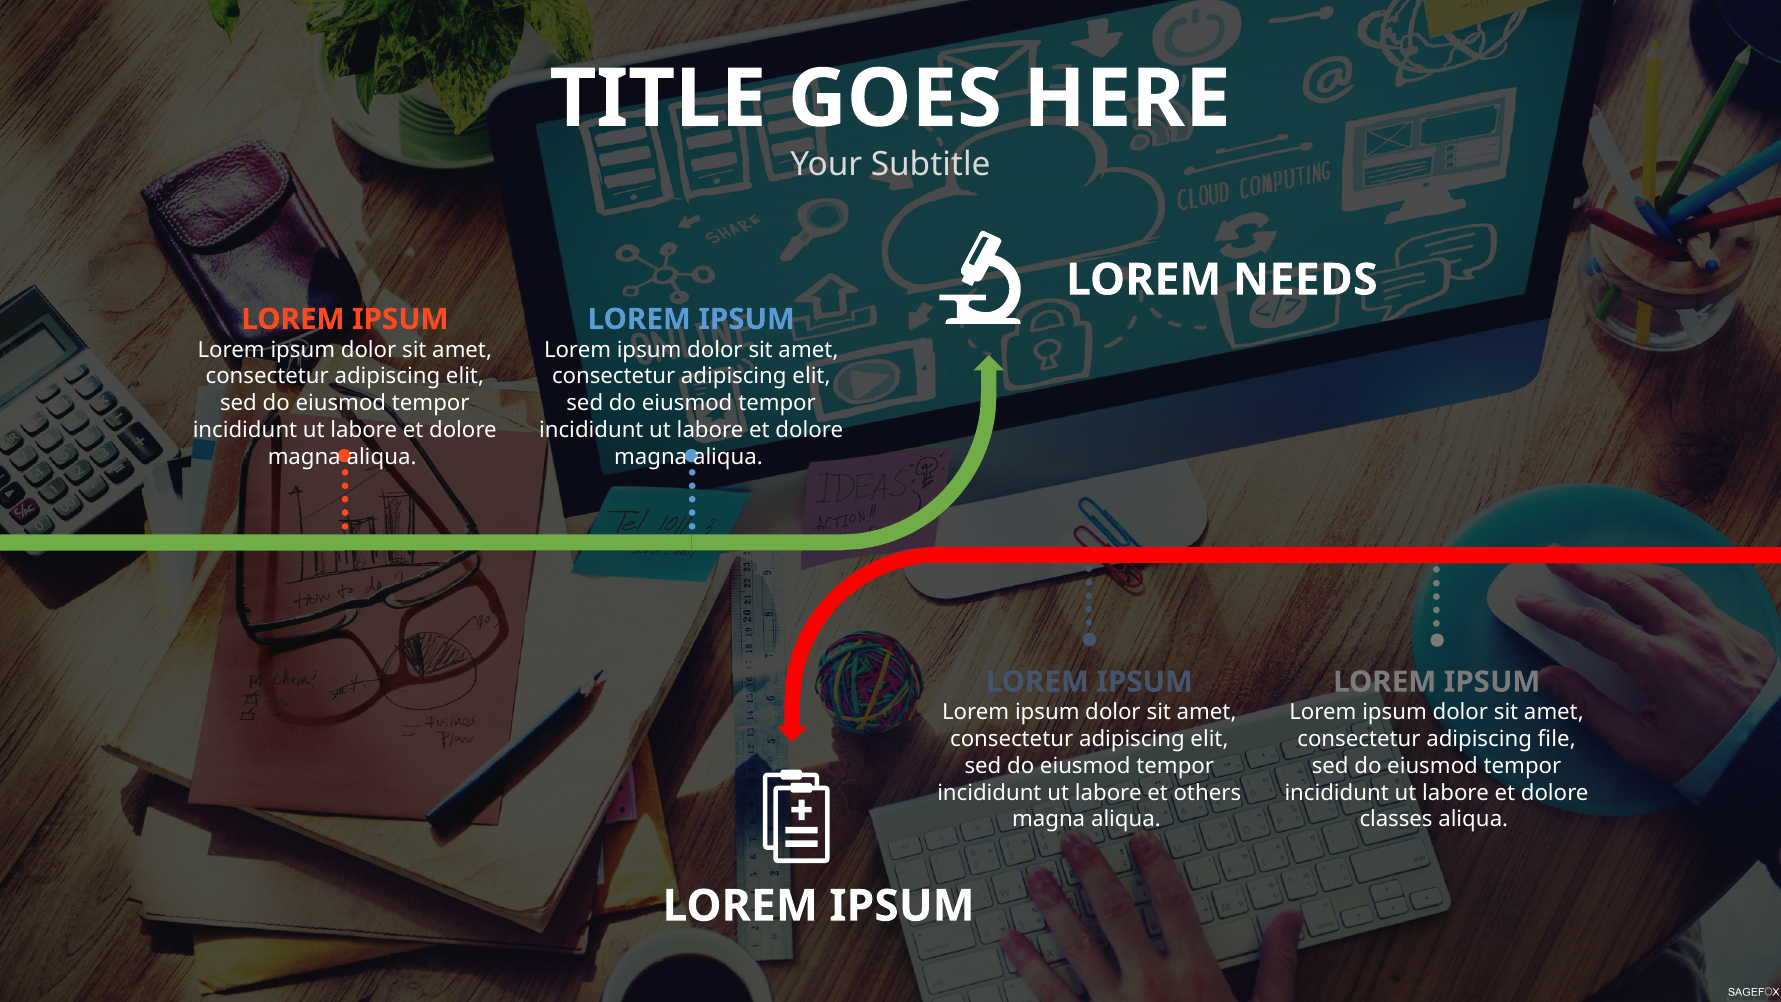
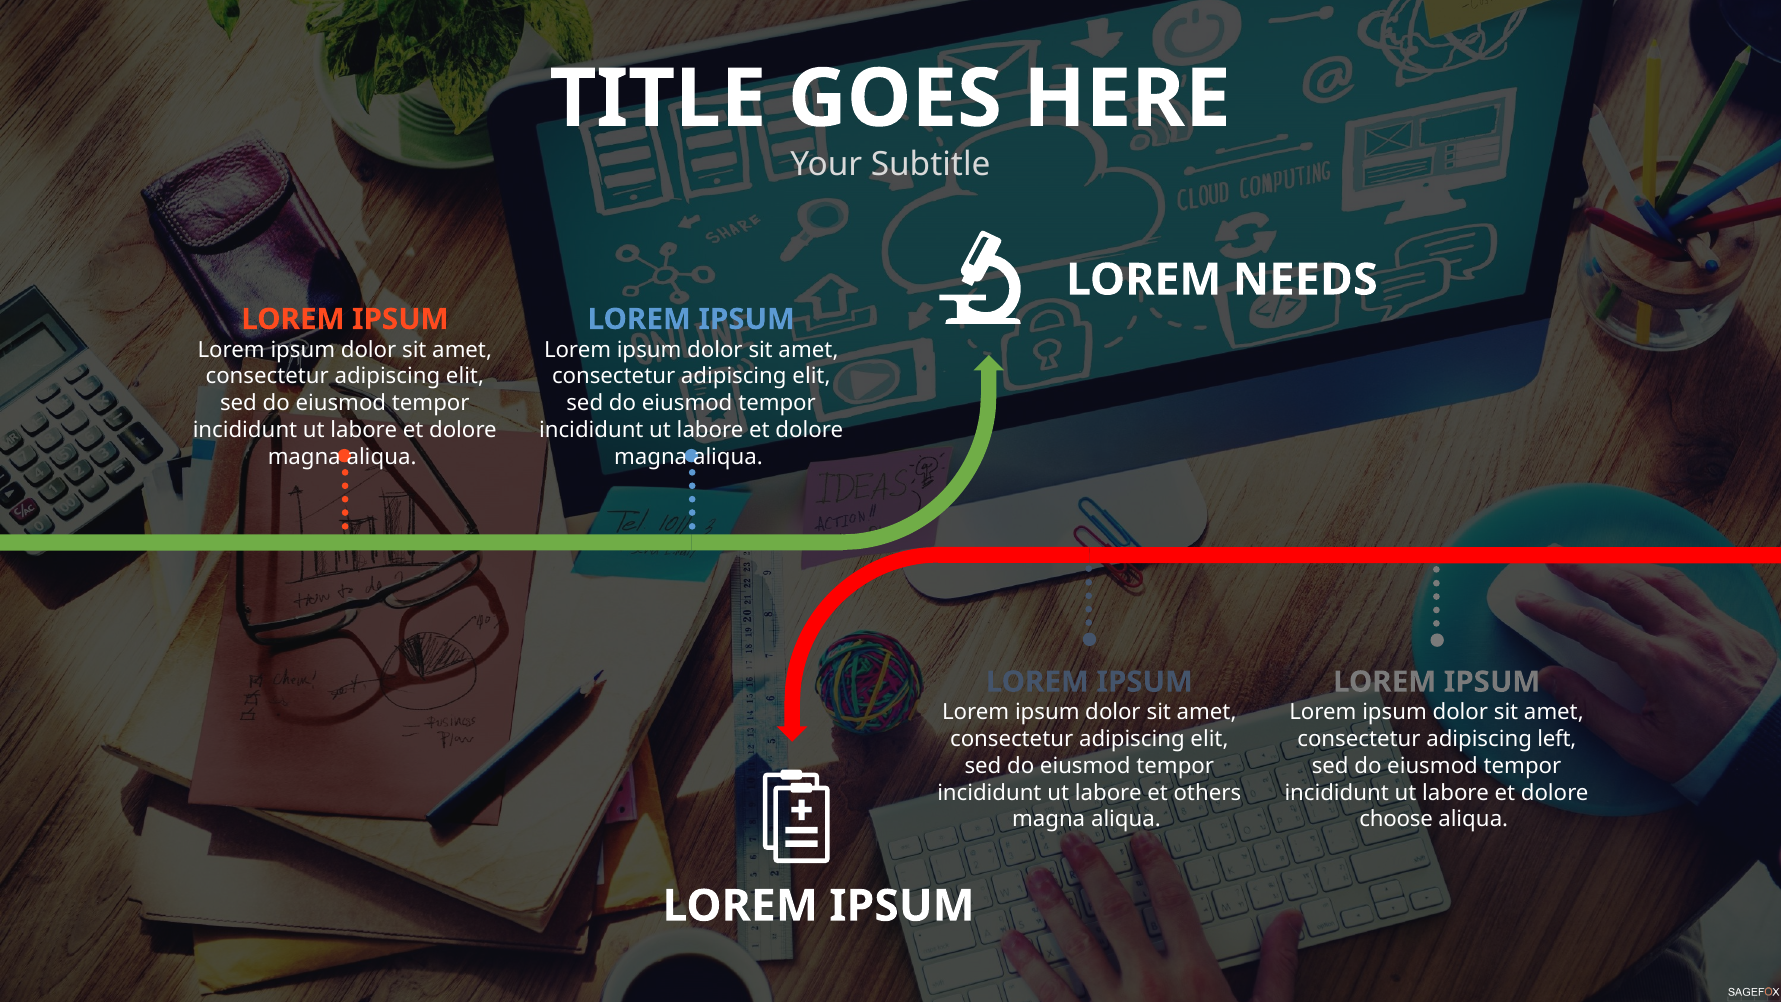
file: file -> left (1557, 739)
classes: classes -> choose (1396, 819)
